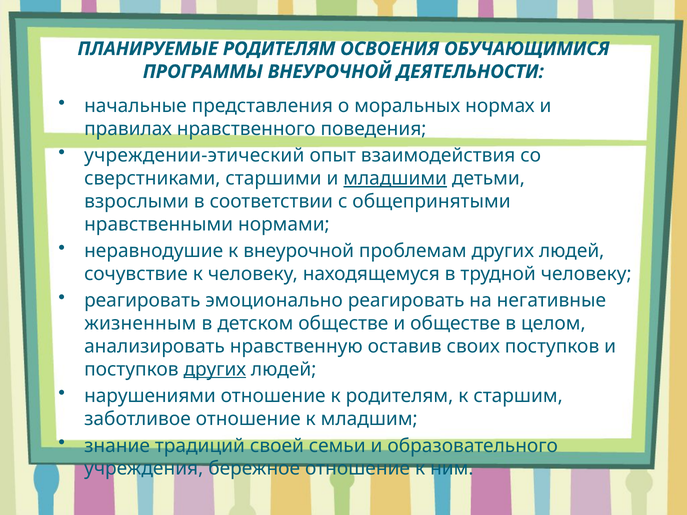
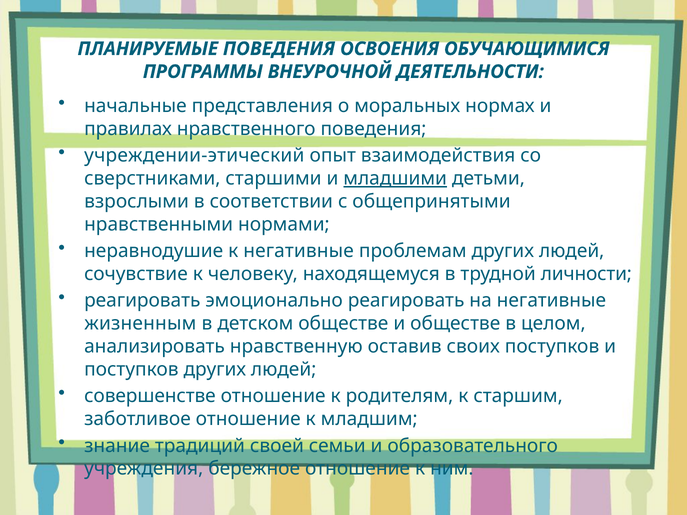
ПЛАНИРУЕМЫЕ РОДИТЕЛЯМ: РОДИТЕЛЯМ -> ПОВЕДЕНИЯ (279, 49)
к внеурочной: внеурочной -> негативные (299, 251)
трудной человеку: человеку -> личности (586, 274)
других underline: present -> none (215, 370)
нарушениями: нарушениями -> совершенстве (150, 396)
